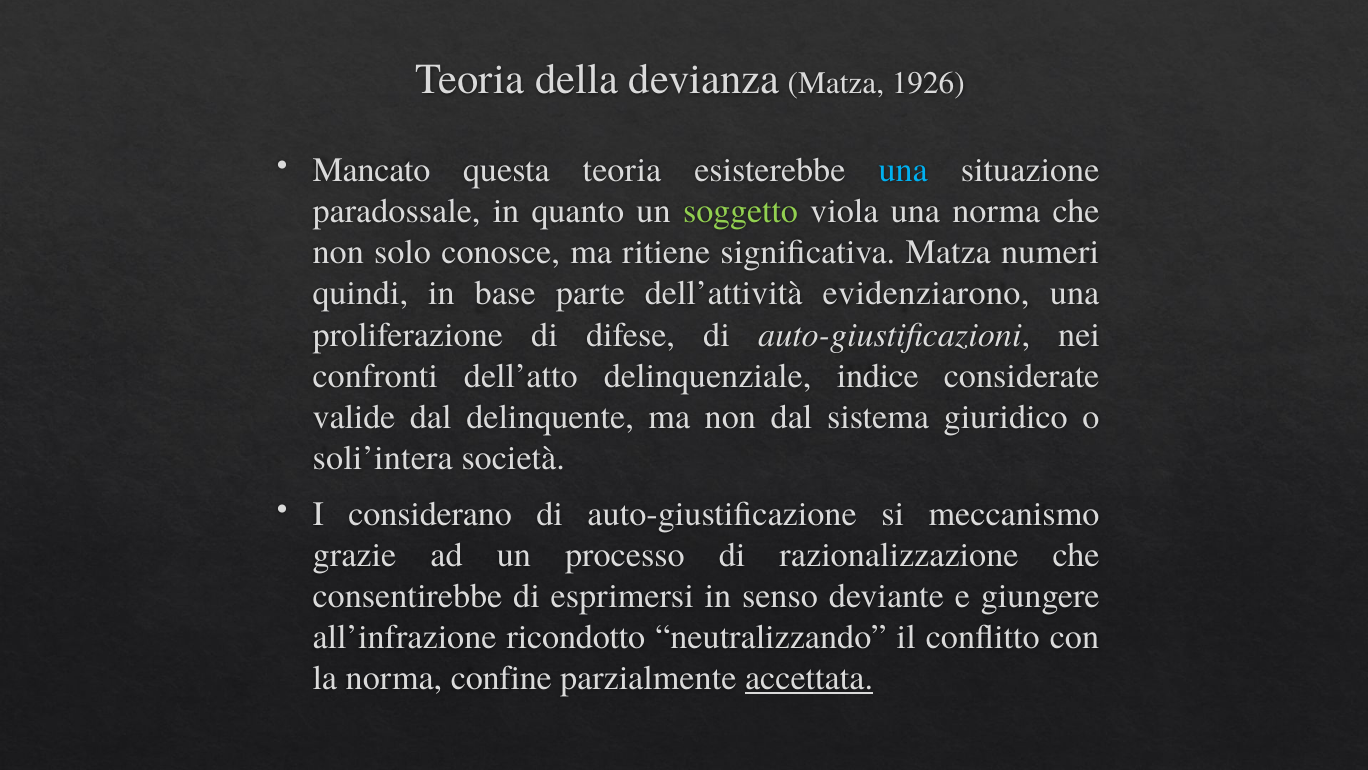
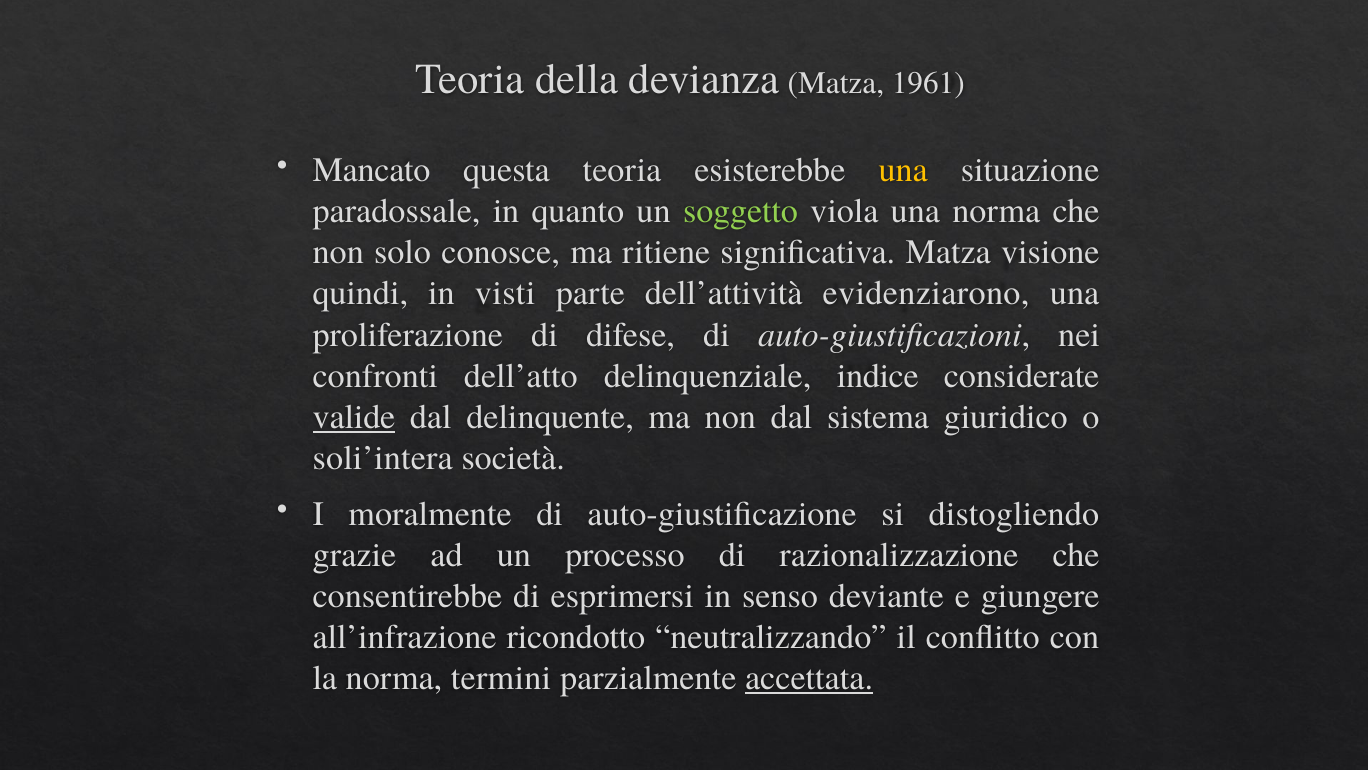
1926: 1926 -> 1961 (928, 83)
una colour: light blue -> yellow (903, 170)
numeri: numeri -> visione (1050, 252)
base: base -> visti (505, 293)
valide underline: none -> present (354, 417)
considerano: considerano -> moralmente (430, 514)
meccanismo: meccanismo -> distogliendo (1014, 514)
confine: confine -> termini (501, 678)
